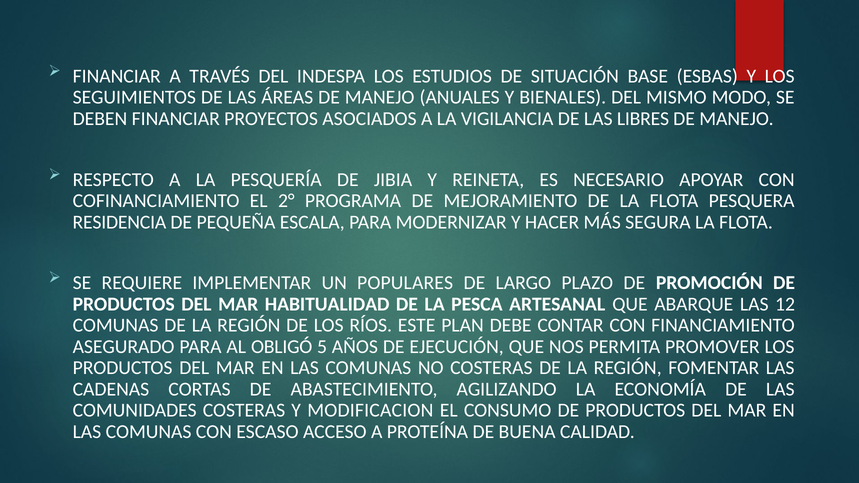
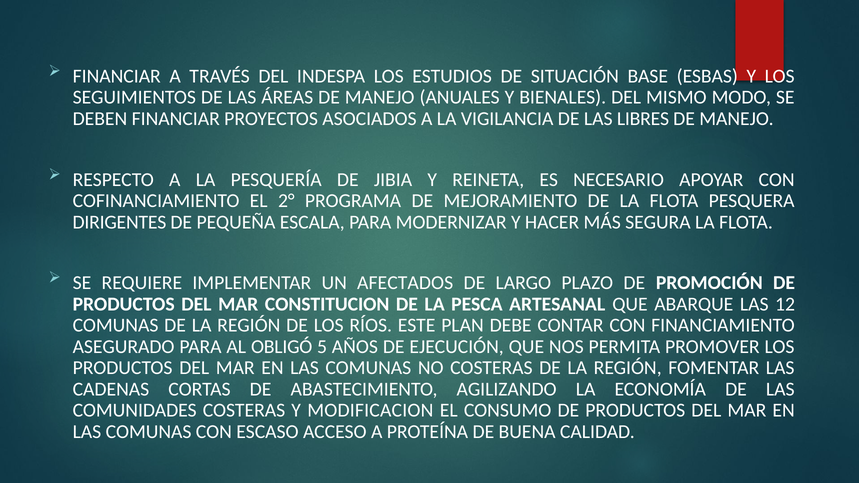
RESIDENCIA: RESIDENCIA -> DIRIGENTES (119, 222)
POPULARES: POPULARES -> AFECTADOS (405, 283)
HABITUALIDAD: HABITUALIDAD -> CONSTITUCION (327, 304)
